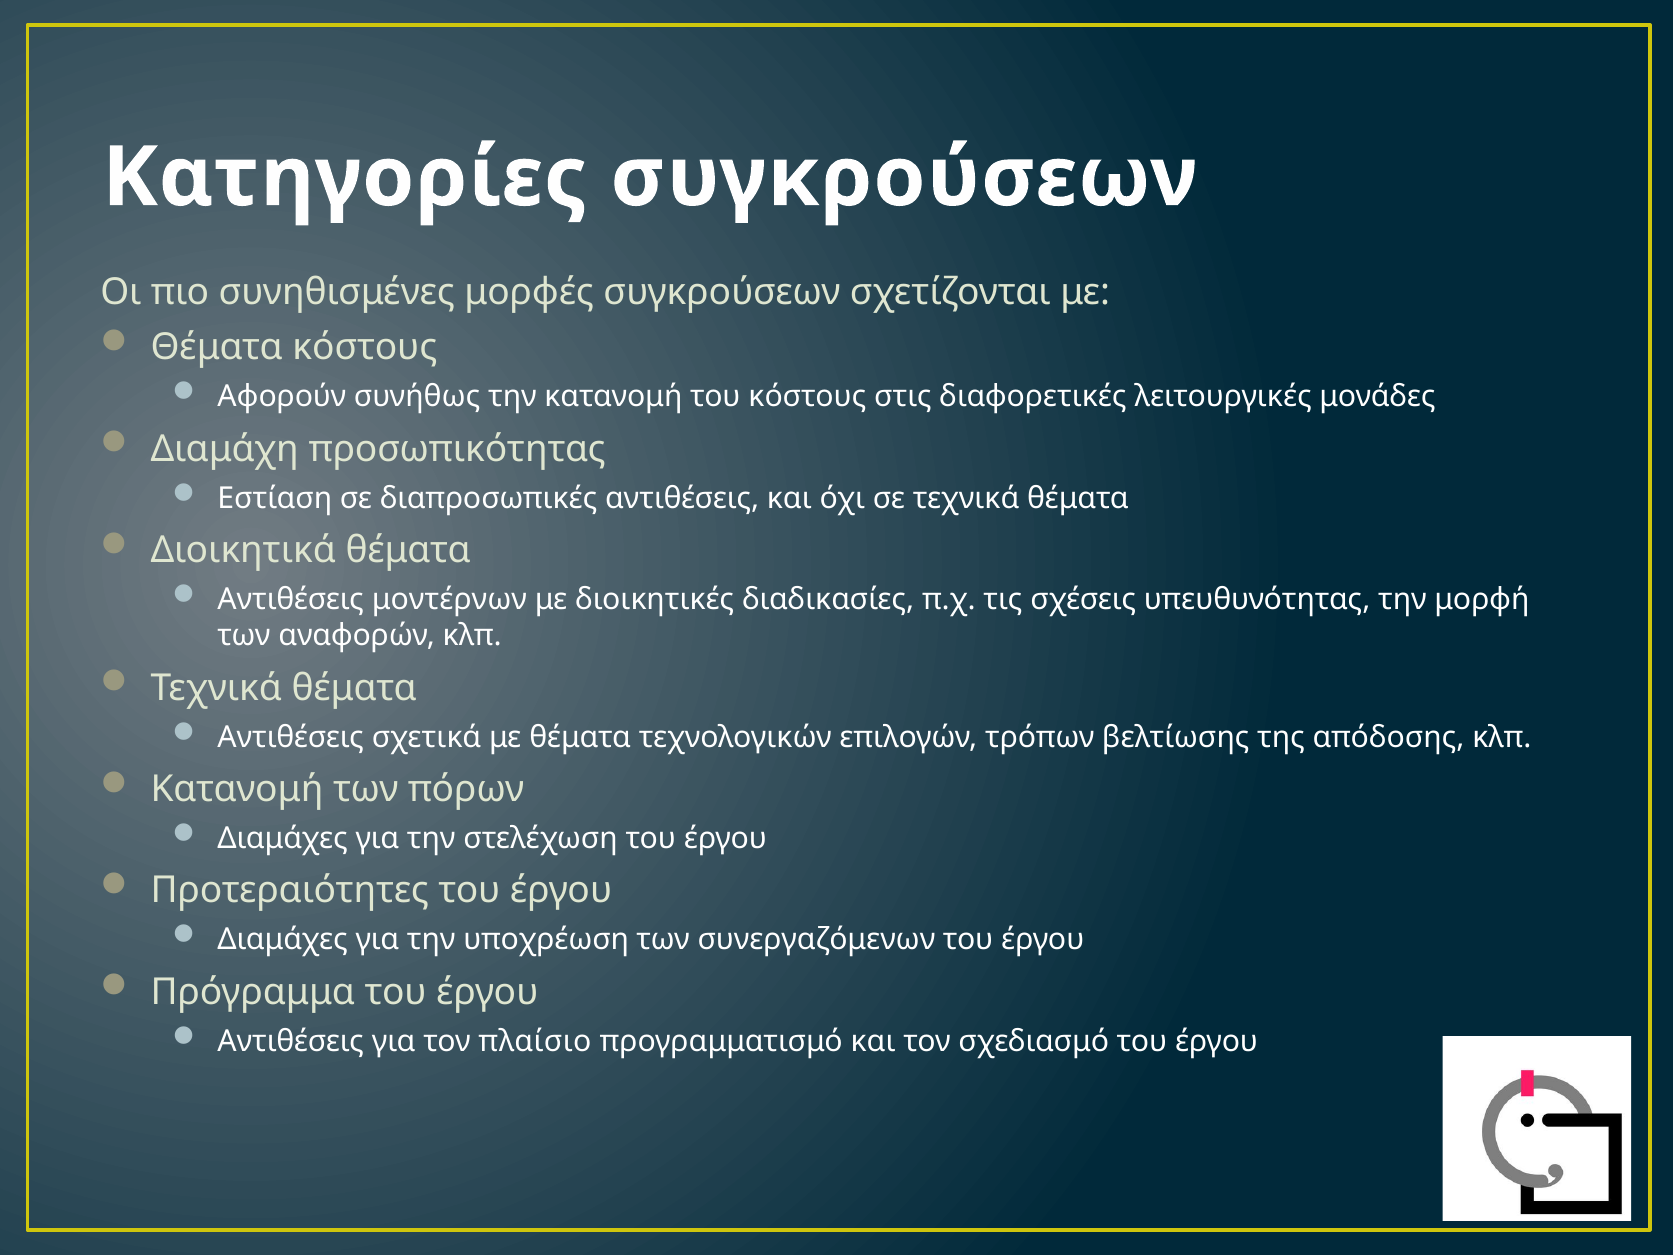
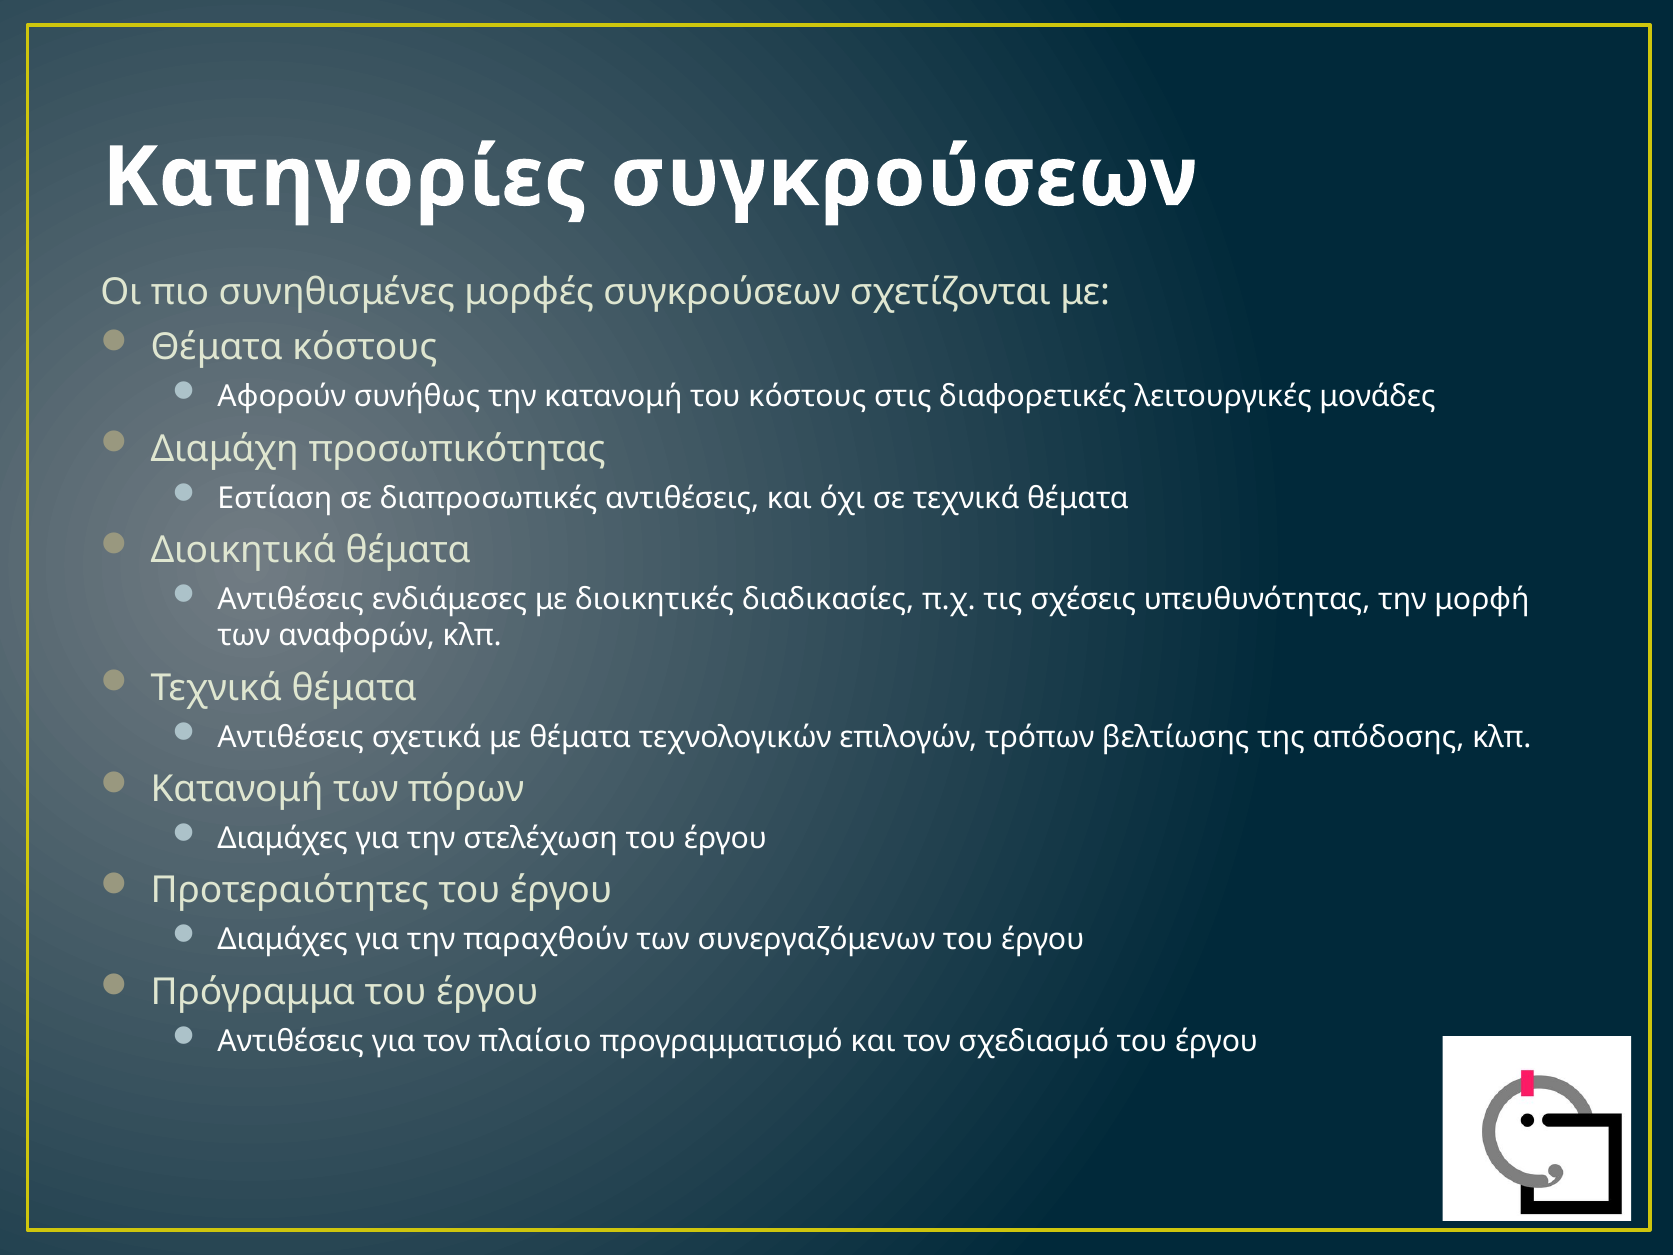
μοντέρνων: μοντέρνων -> ενδιάμεσες (449, 599)
υποχρέωση: υποχρέωση -> παραχθούν (546, 940)
